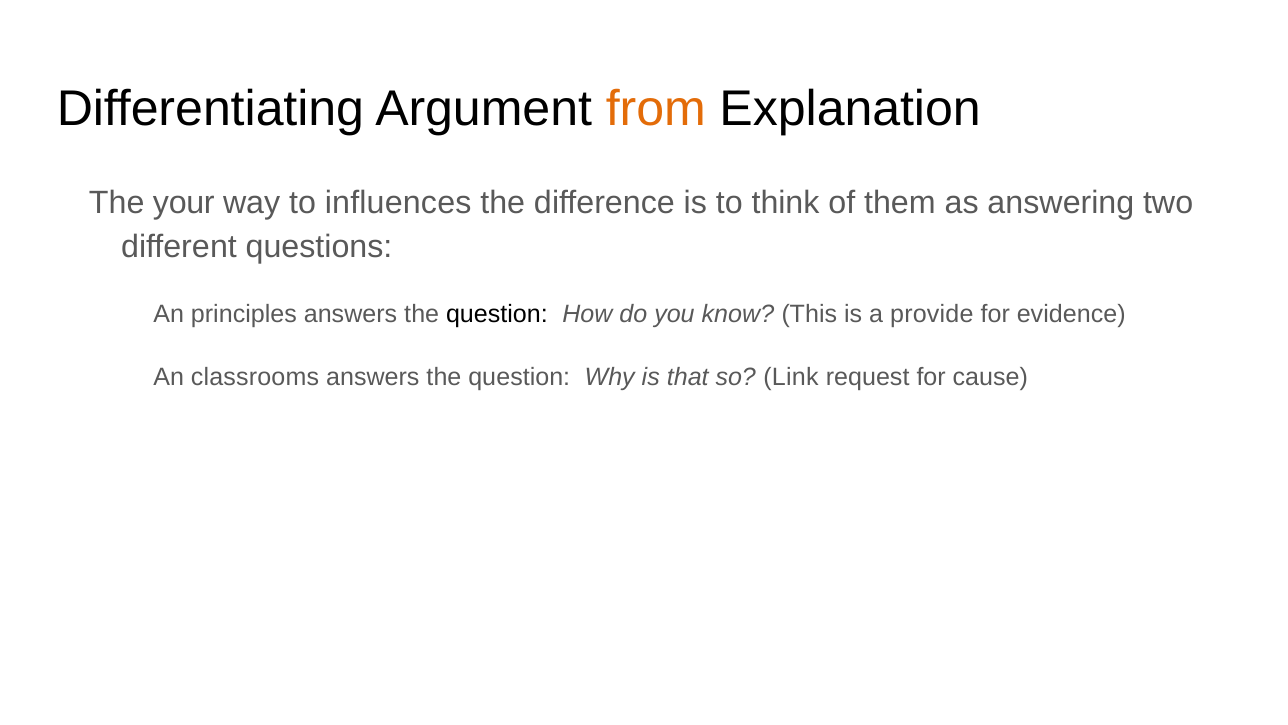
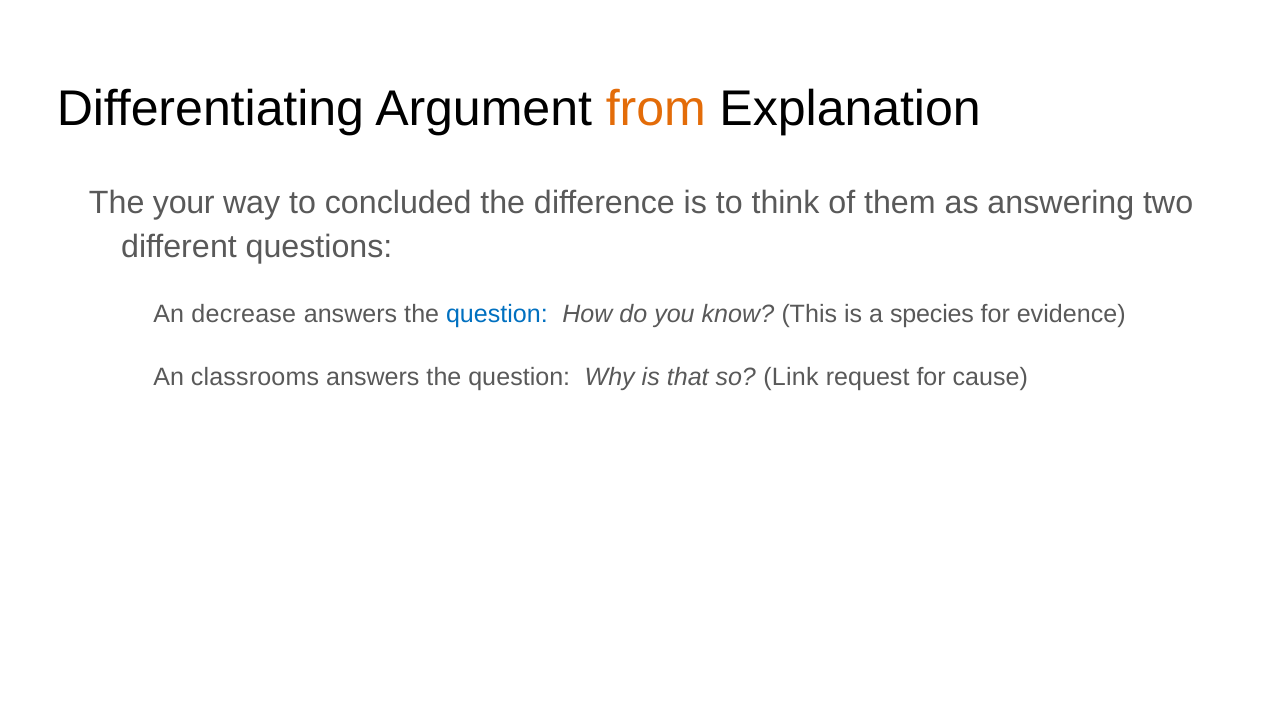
influences: influences -> concluded (398, 203)
principles: principles -> decrease (244, 314)
question colour: black -> blue (497, 314)
provide: provide -> species (932, 314)
